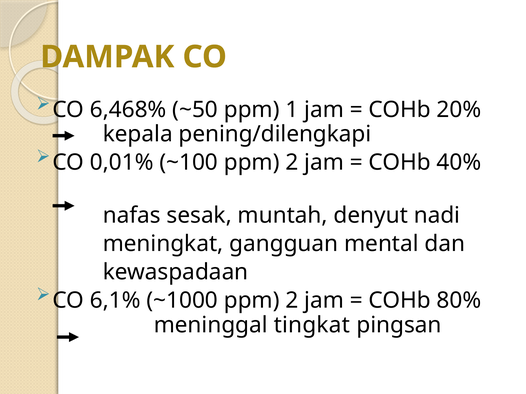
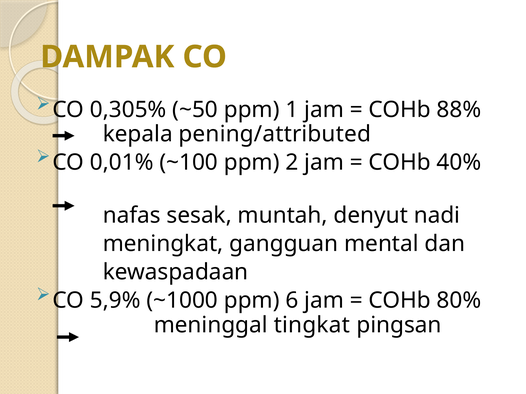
6,468%: 6,468% -> 0,305% (128, 110)
20%: 20% -> 88% (459, 110)
pening/dilengkapi: pening/dilengkapi -> pening/attributed (275, 134)
6,1%: 6,1% -> 5,9% (115, 301)
~1000 ppm 2: 2 -> 6 (292, 301)
